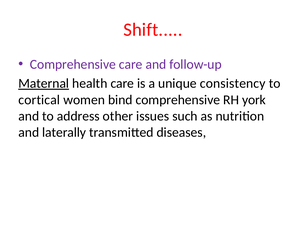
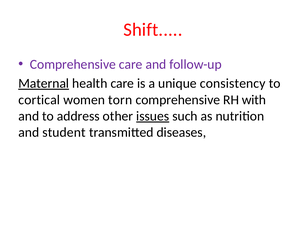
bind: bind -> torn (120, 100)
york: york -> with (254, 100)
issues underline: none -> present (153, 116)
laterally: laterally -> student (64, 132)
